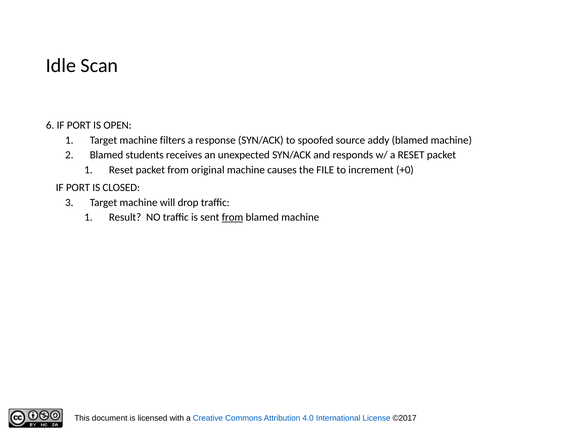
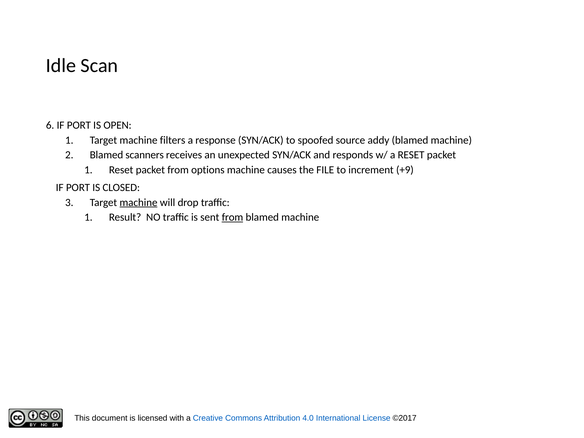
students: students -> scanners (145, 155)
original: original -> options (208, 170)
+0: +0 -> +9 (405, 170)
machine underline: none -> present (138, 202)
